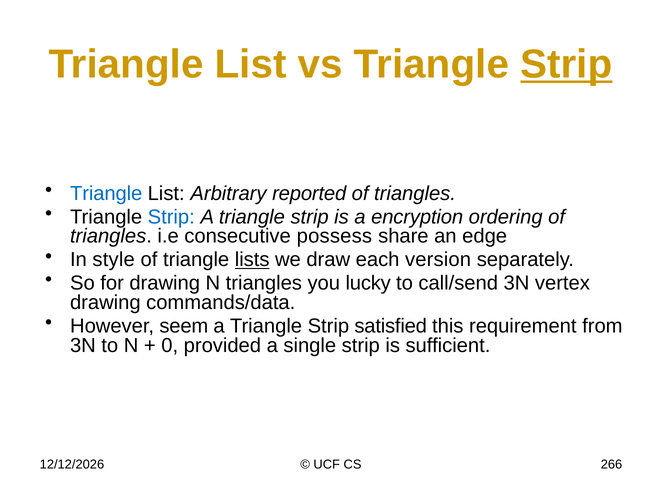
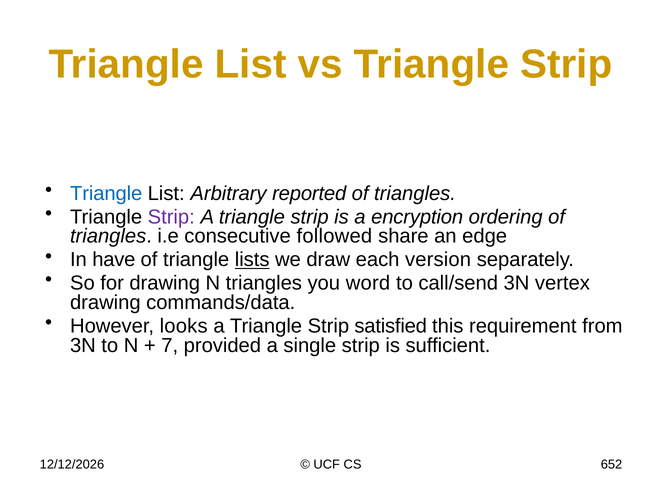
Strip underline: present -> none (566, 64)
Strip colour: blue -> purple (171, 217)
possess: possess -> followed (334, 236)
style: style -> have (114, 260)
lucky: lucky -> word (368, 283)
seem: seem -> looks (184, 326)
0: 0 -> 7 (170, 345)
266: 266 -> 652 (611, 464)
